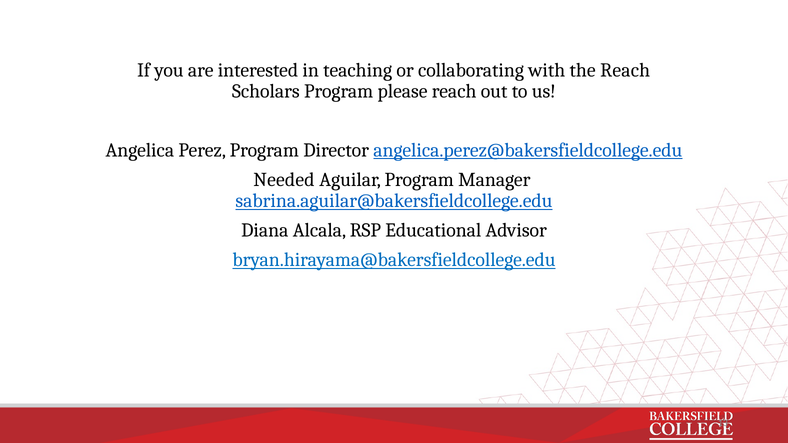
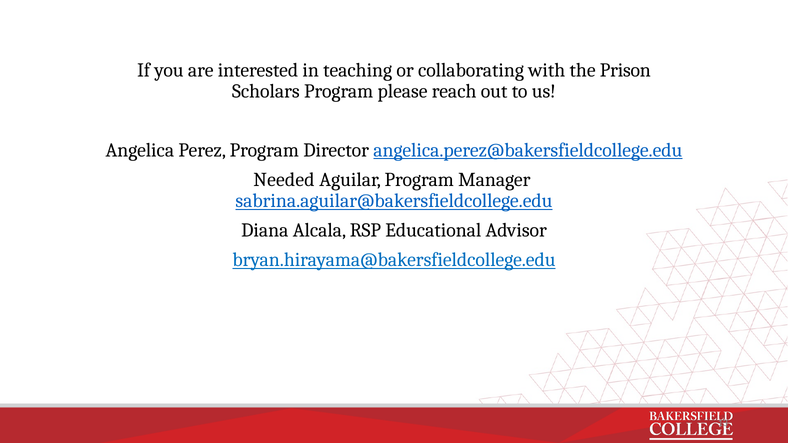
the Reach: Reach -> Prison (625, 70)
